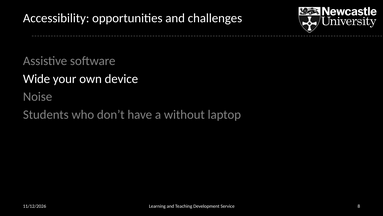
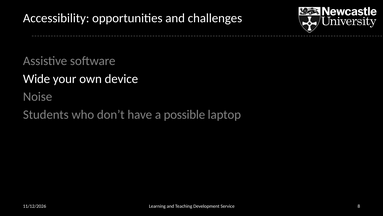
without: without -> possible (184, 114)
